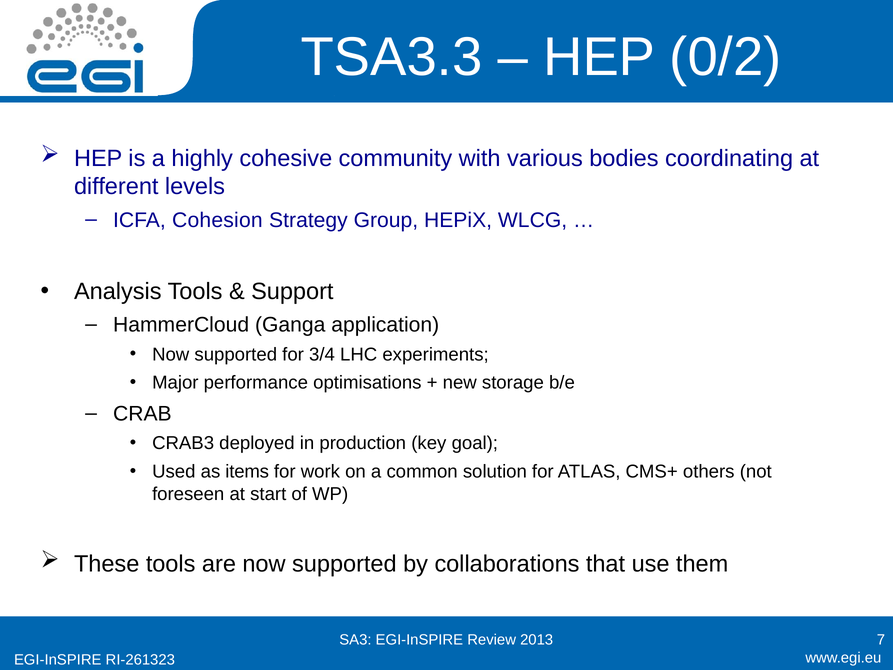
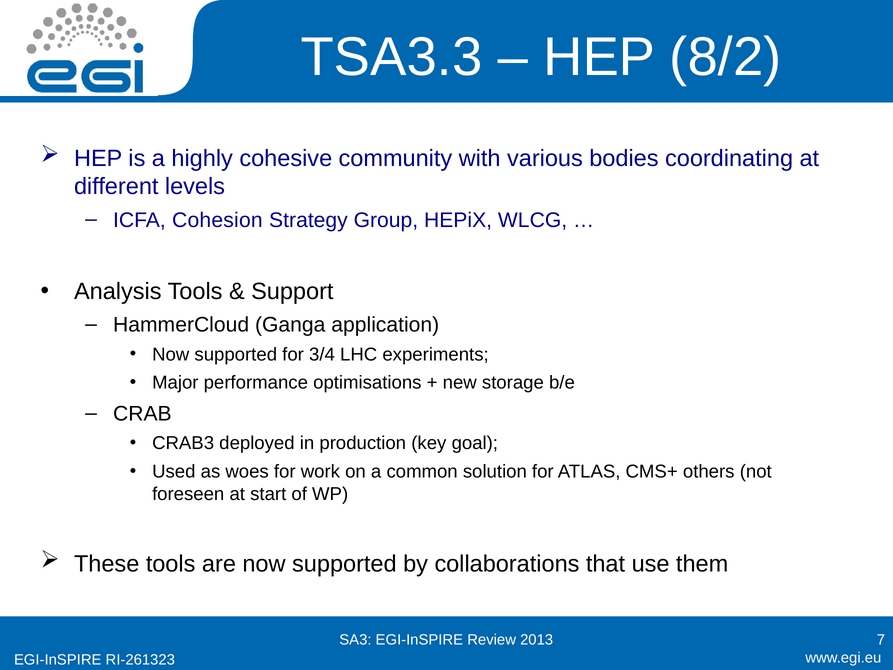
0/2: 0/2 -> 8/2 (725, 57)
items: items -> woes (247, 471)
